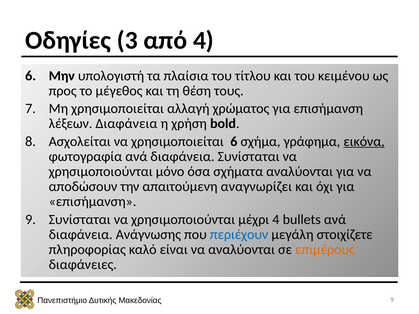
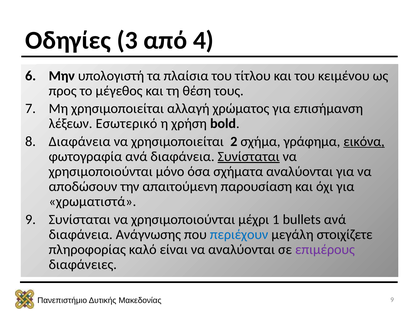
λέξεων Διαφάνεια: Διαφάνεια -> Εσωτερικό (126, 124)
Ασχολείται: Ασχολείται -> Διαφάνεια (80, 142)
χρησιμοποιείται 6: 6 -> 2 (234, 142)
Συνίσταται underline: none -> present (249, 157)
αναγνωρίζει: αναγνωρίζει -> παρουσίαση (256, 187)
επισήμανση: επισήμανση -> χρωματιστά (92, 202)
μέχρι 4: 4 -> 1 (276, 220)
επιμέρους colour: orange -> purple (325, 250)
